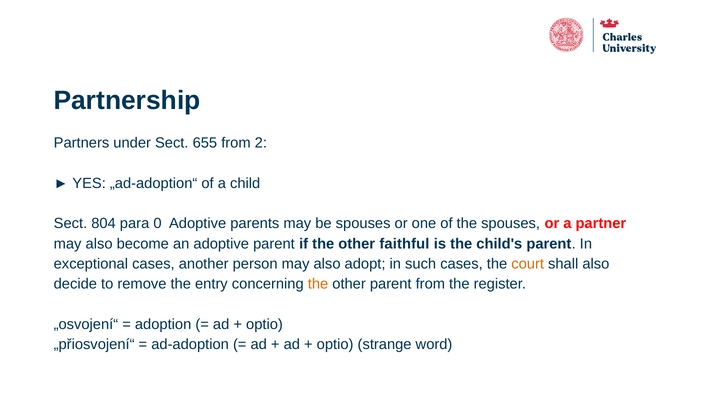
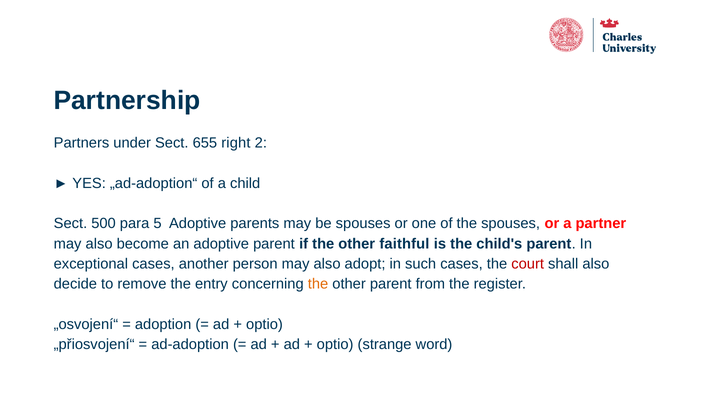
655 from: from -> right (236, 143)
804: 804 -> 500 (104, 223)
0: 0 -> 5 (157, 223)
court colour: orange -> red (528, 264)
